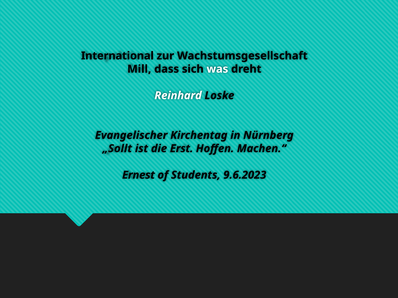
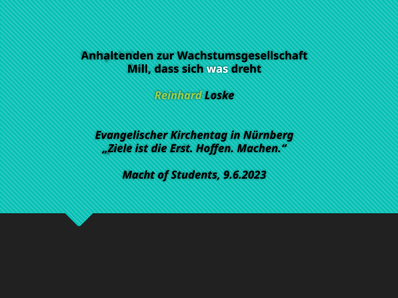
International: International -> Anhaltenden (117, 56)
Reinhard colour: white -> light green (178, 96)
„Sollt: „Sollt -> „Ziele (117, 149)
Ernest: Ernest -> Macht (139, 175)
